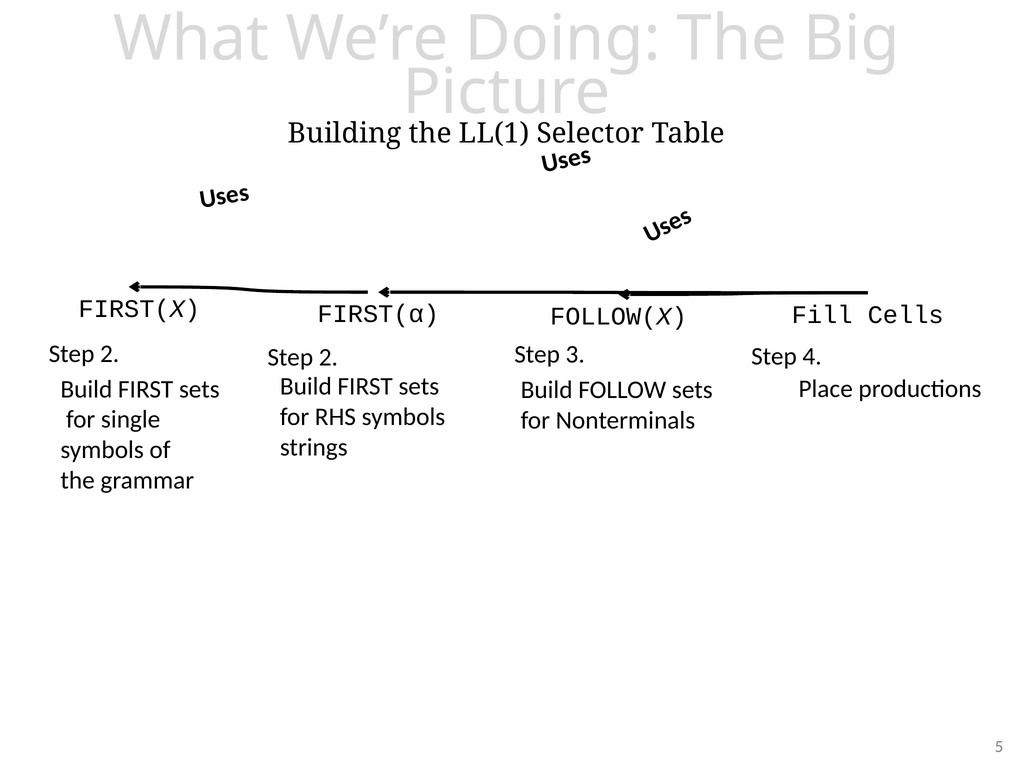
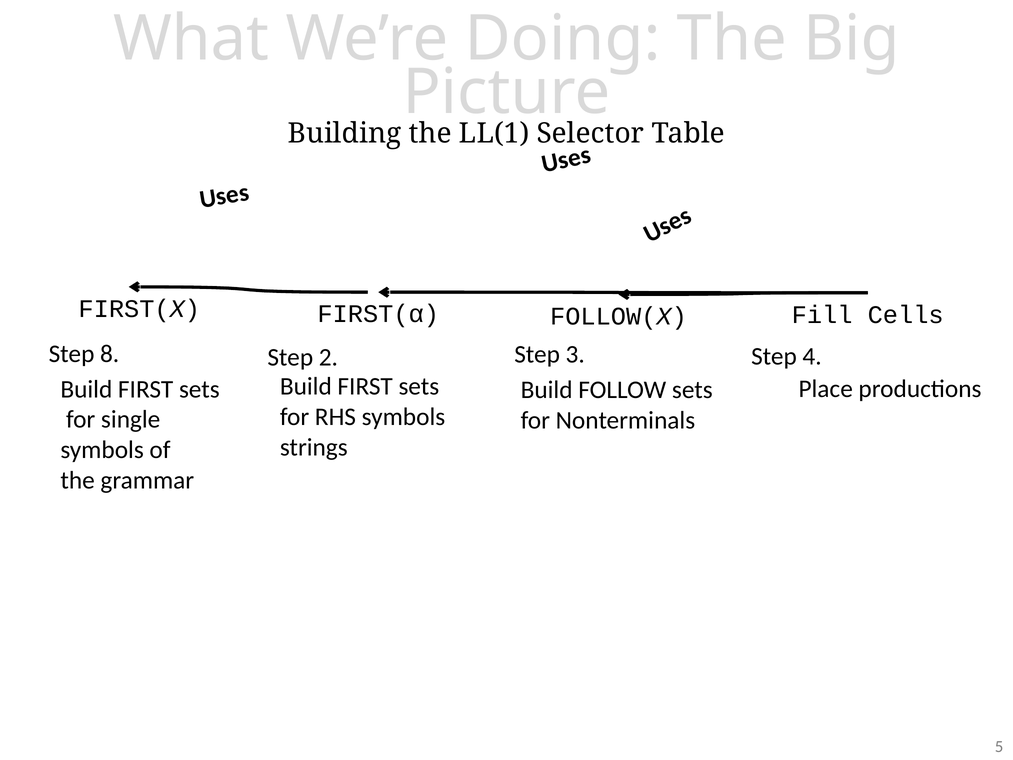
2: 2 -> 8 (110, 354)
